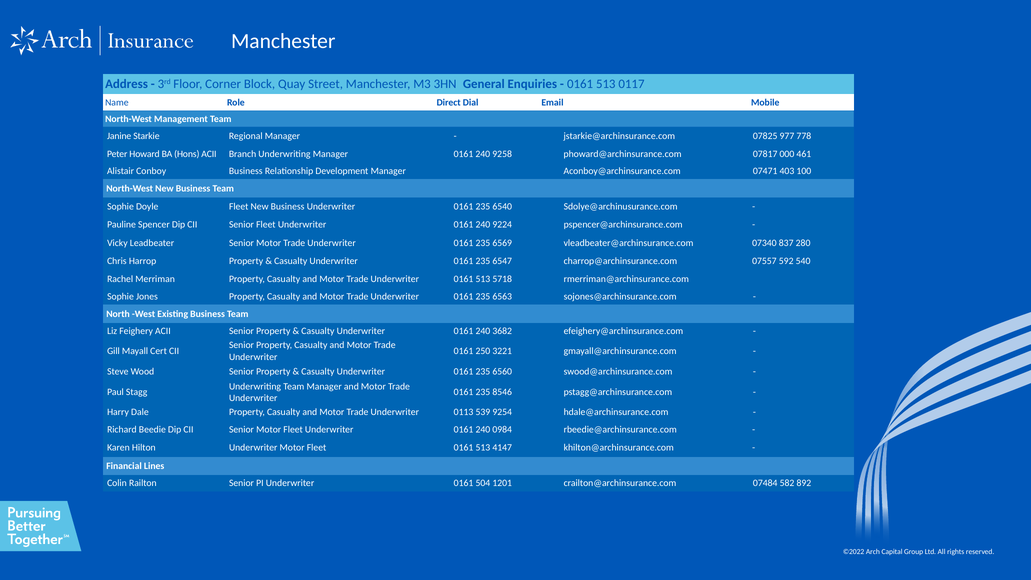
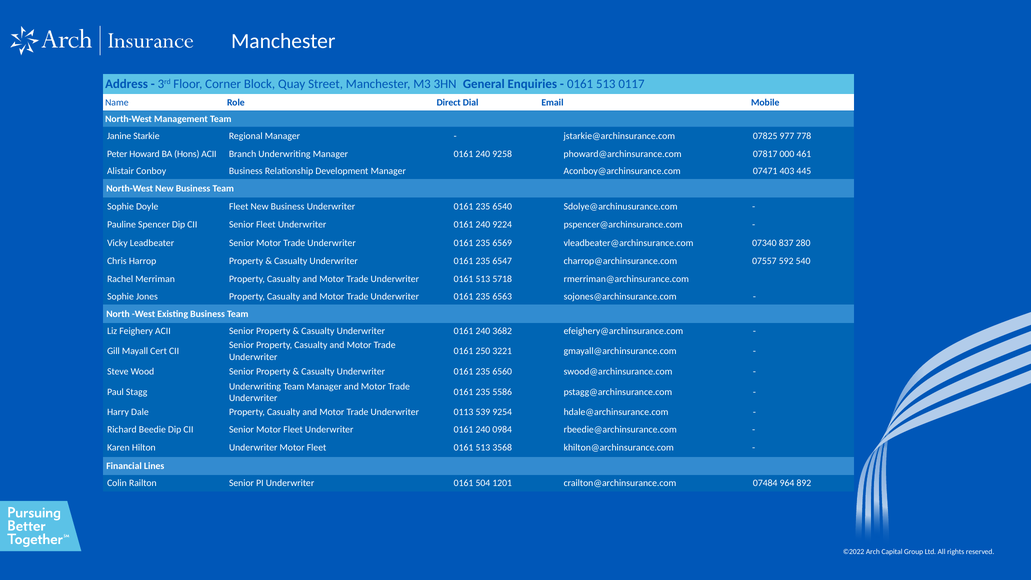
100: 100 -> 445 (804, 171)
8546: 8546 -> 5586 (502, 392)
4147: 4147 -> 3568 (502, 448)
582: 582 -> 964 (787, 483)
